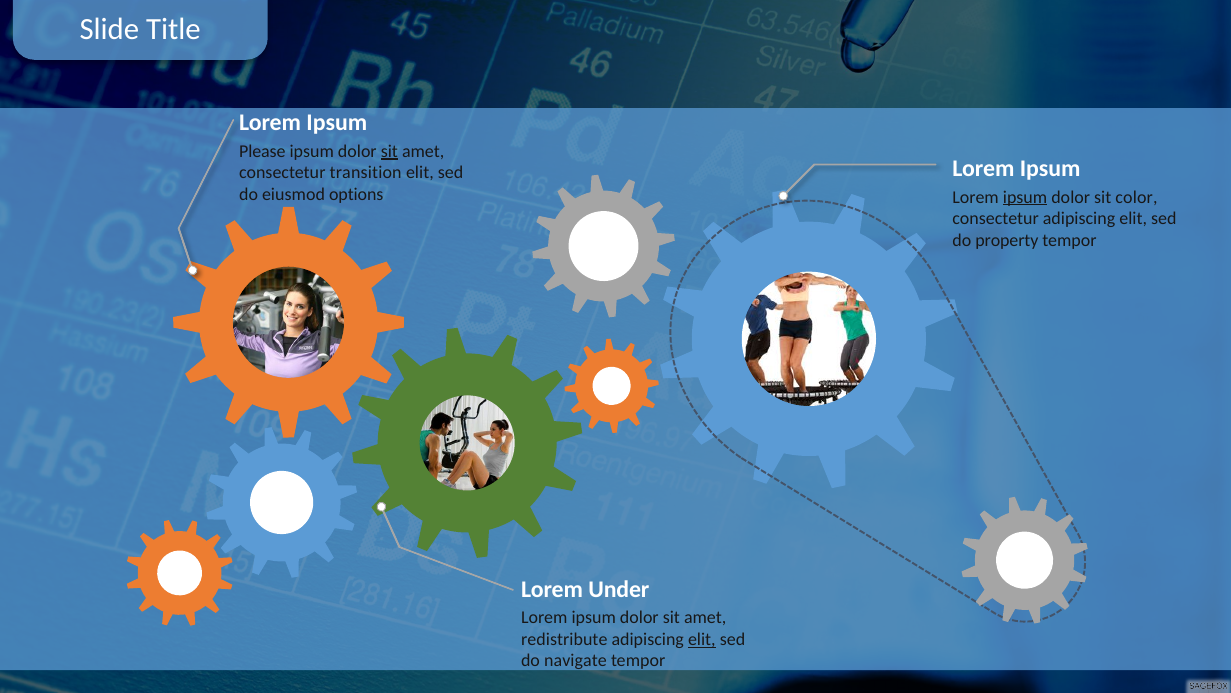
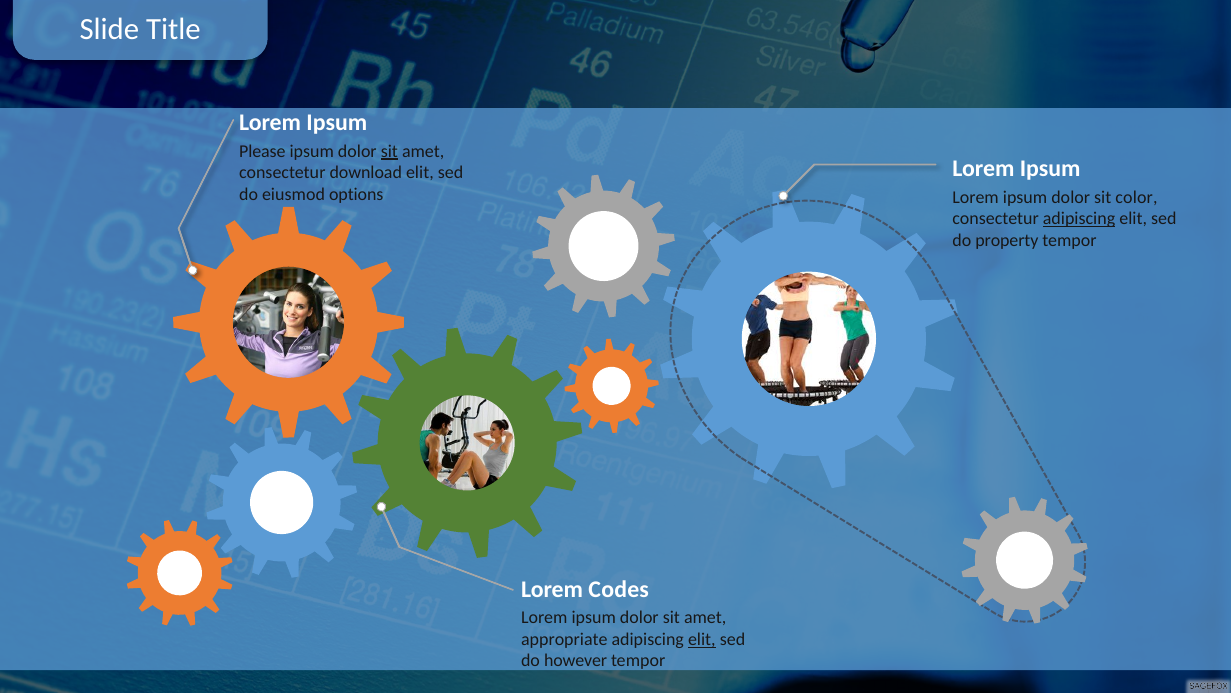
transition: transition -> download (366, 173)
ipsum underline: present -> none (1025, 197)
adipiscing underline: none -> present (1079, 219)
Under: Under -> Codes (619, 589)
redistribute: redistribute -> appropriate (564, 639)
navigate: navigate -> however (576, 660)
